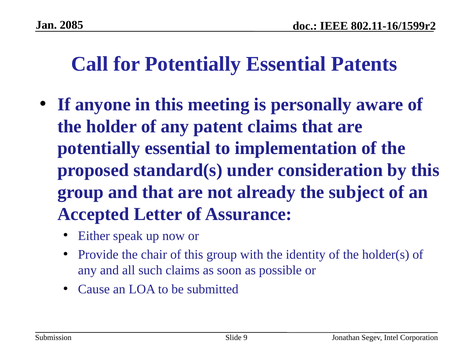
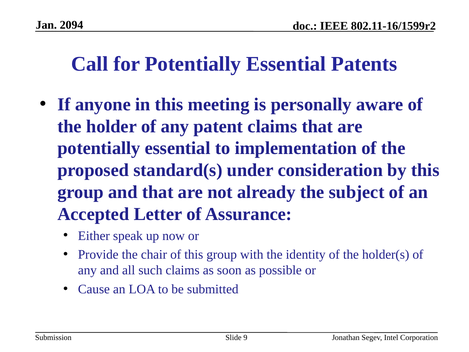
2085: 2085 -> 2094 (72, 25)
